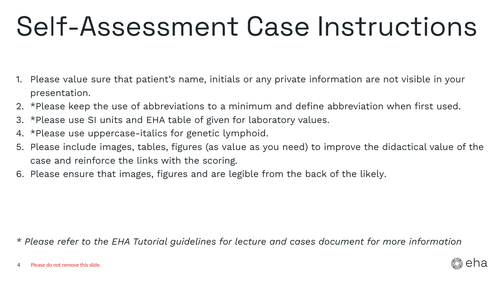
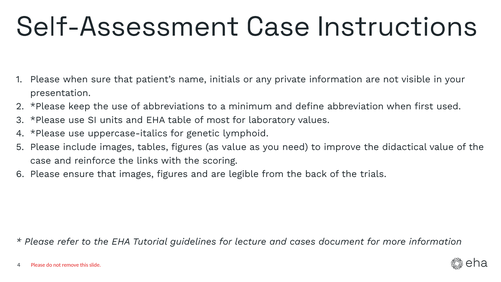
Please value: value -> when (75, 79)
given: given -> most (218, 120)
likely: likely -> trials (373, 174)
